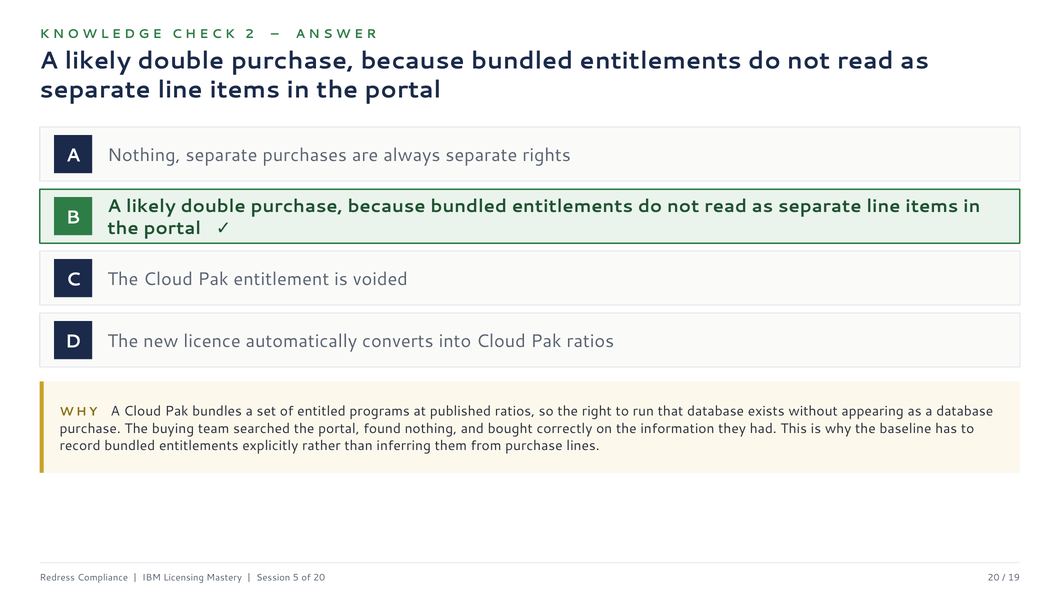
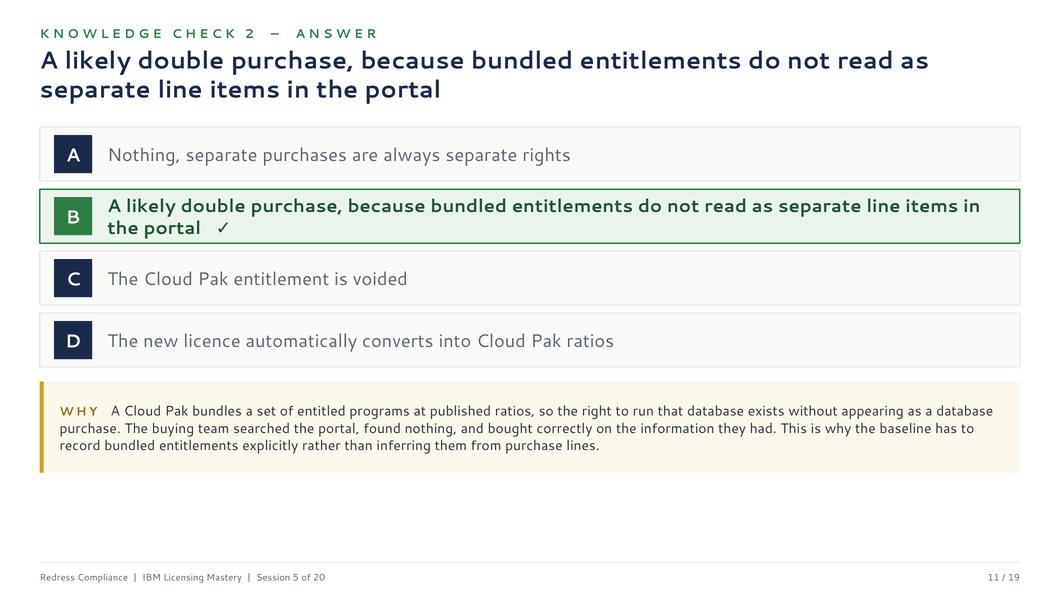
20 20: 20 -> 11 (994, 578)
